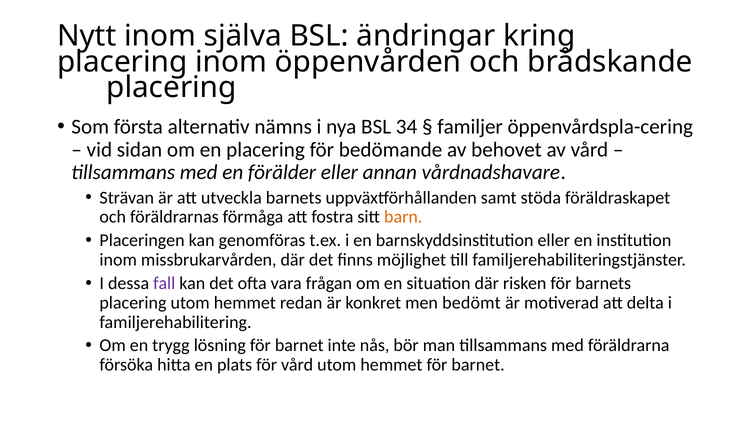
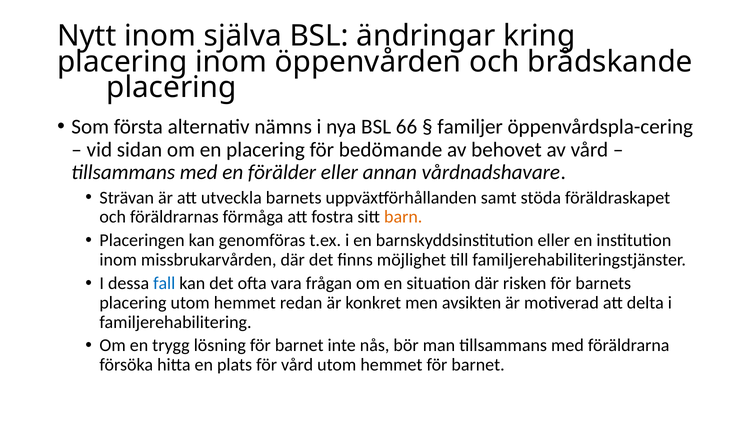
34: 34 -> 66 (407, 127)
fall colour: purple -> blue (164, 283)
bedömt: bedömt -> avsikten (472, 302)
